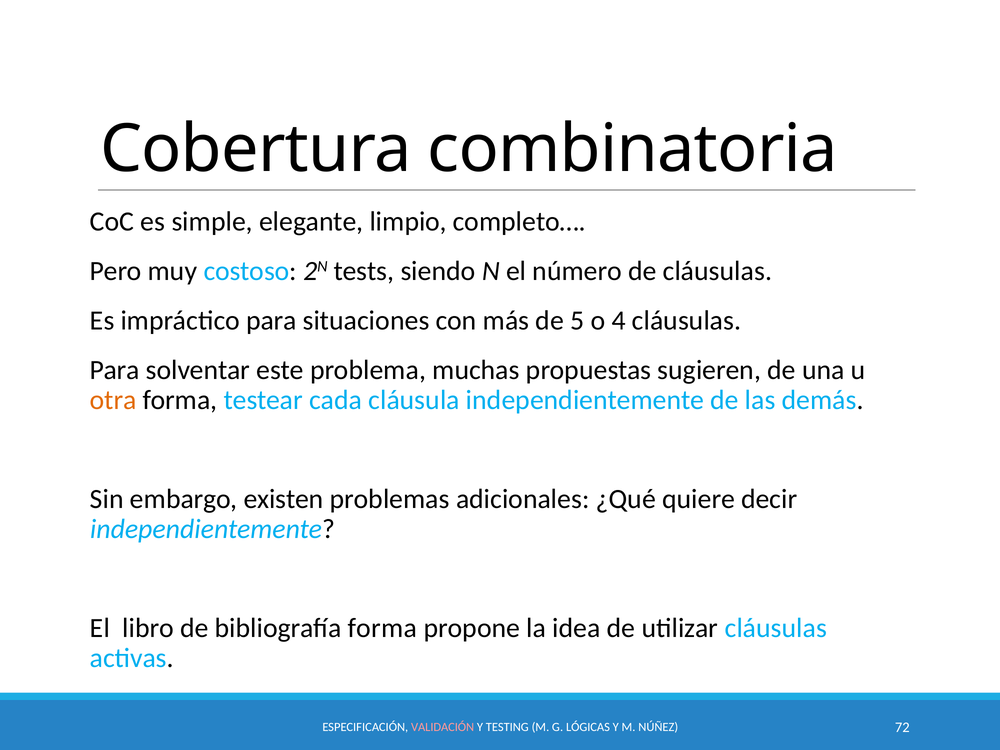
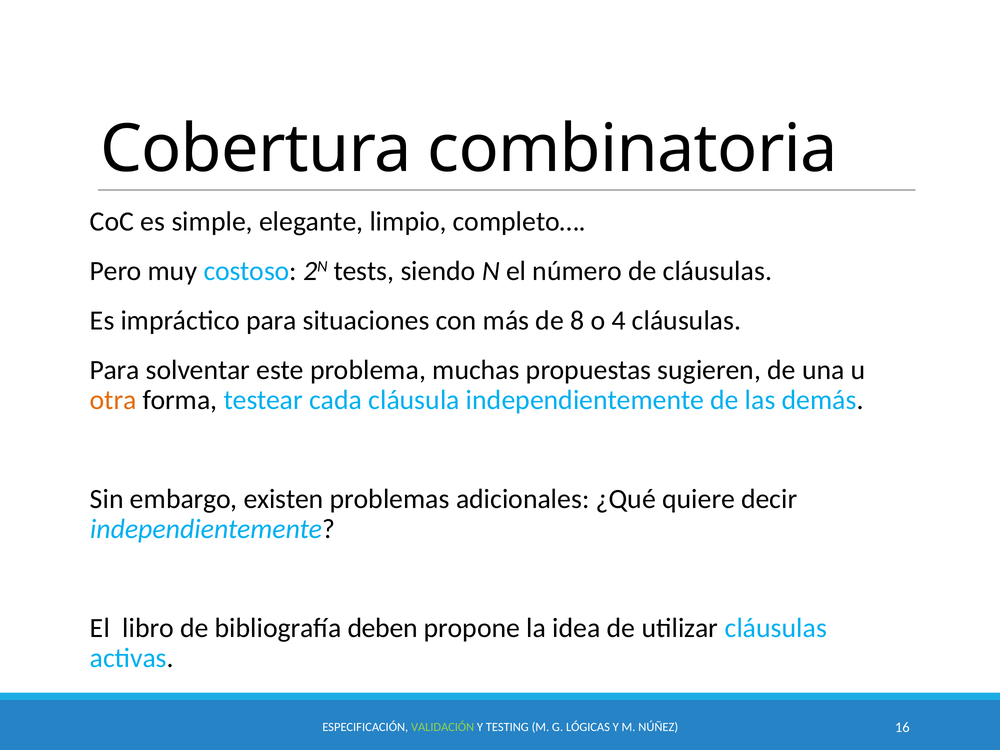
5: 5 -> 8 (577, 321)
bibliografía forma: forma -> deben (383, 628)
VALIDACIÓN colour: pink -> light green (443, 727)
72: 72 -> 16 (902, 727)
